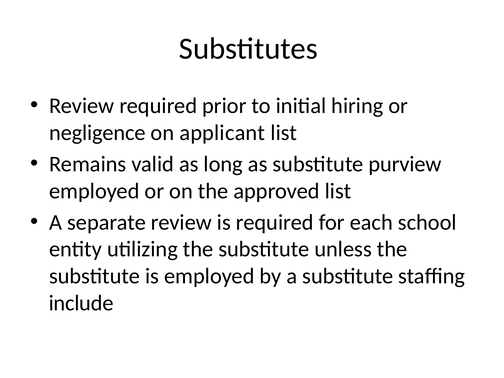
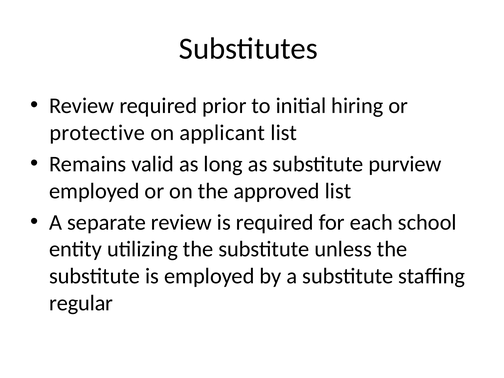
negligence: negligence -> protective (97, 133)
include: include -> regular (81, 303)
